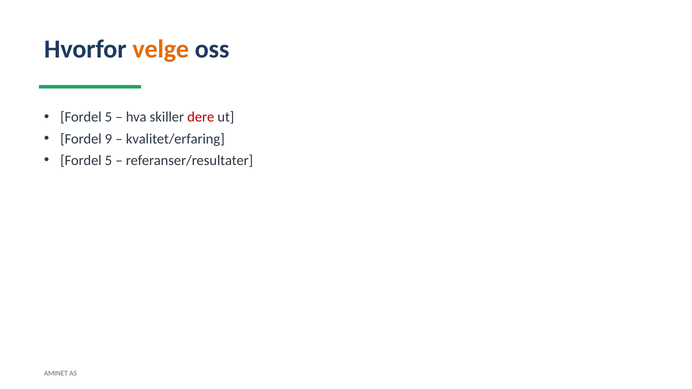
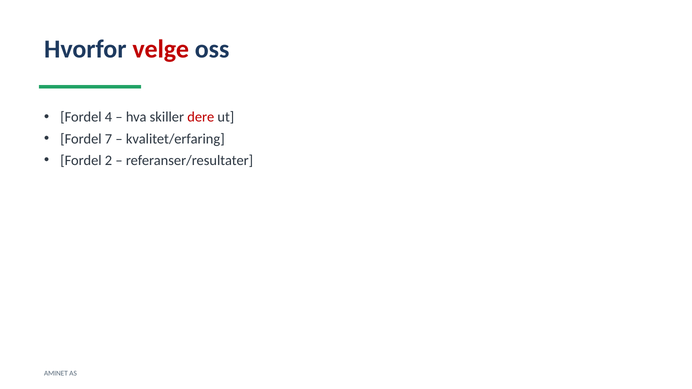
velge colour: orange -> red (161, 49)
5: 5 -> 4 (109, 117)
9: 9 -> 7 (109, 139)
5: 5 -> 2 (109, 160)
